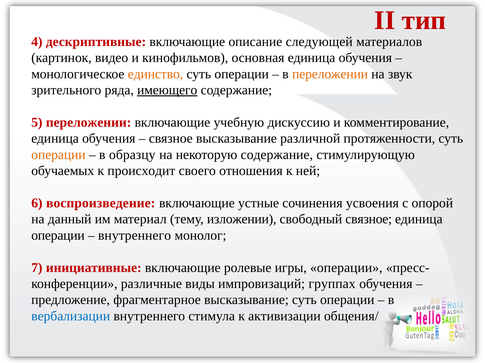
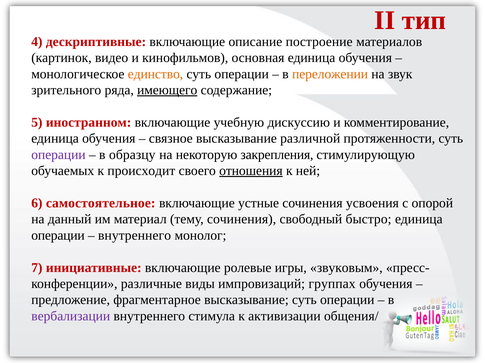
следующей: следующей -> построение (319, 42)
5 переложении: переложении -> иностранном (89, 123)
операции colour: orange -> purple (58, 155)
некоторую содержание: содержание -> закрепления (277, 155)
отношения underline: none -> present (251, 171)
воспроизведение: воспроизведение -> самостоятельное (101, 203)
тему изложении: изложении -> сочинения (242, 220)
свободный связное: связное -> быстро (369, 220)
игры операции: операции -> звуковым (346, 268)
вербализации colour: blue -> purple (71, 317)
